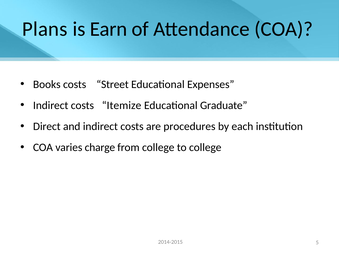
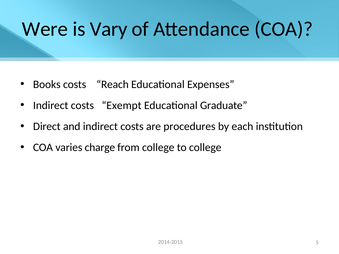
Plans: Plans -> Were (45, 29)
Earn: Earn -> Vary (109, 29)
Street: Street -> Reach (113, 84)
Itemize: Itemize -> Exempt (122, 105)
